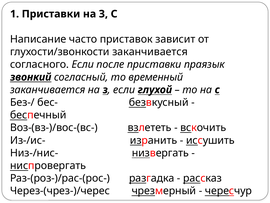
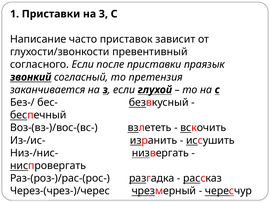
глухости/звонкости заканчивается: заканчивается -> превентивный (150, 52)
временный: временный -> претензия (156, 77)
